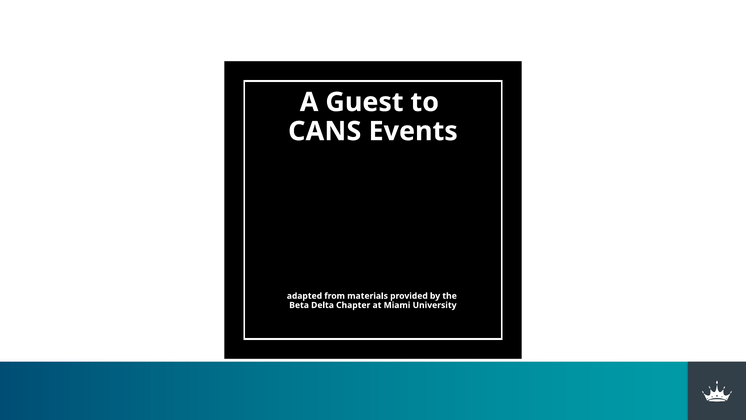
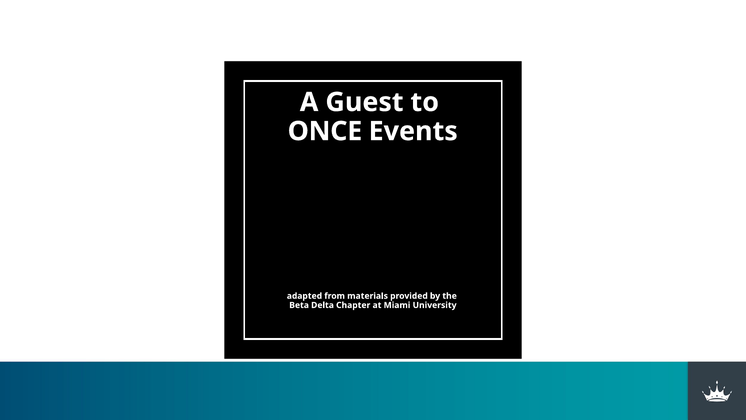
CANS: CANS -> ONCE (325, 131)
